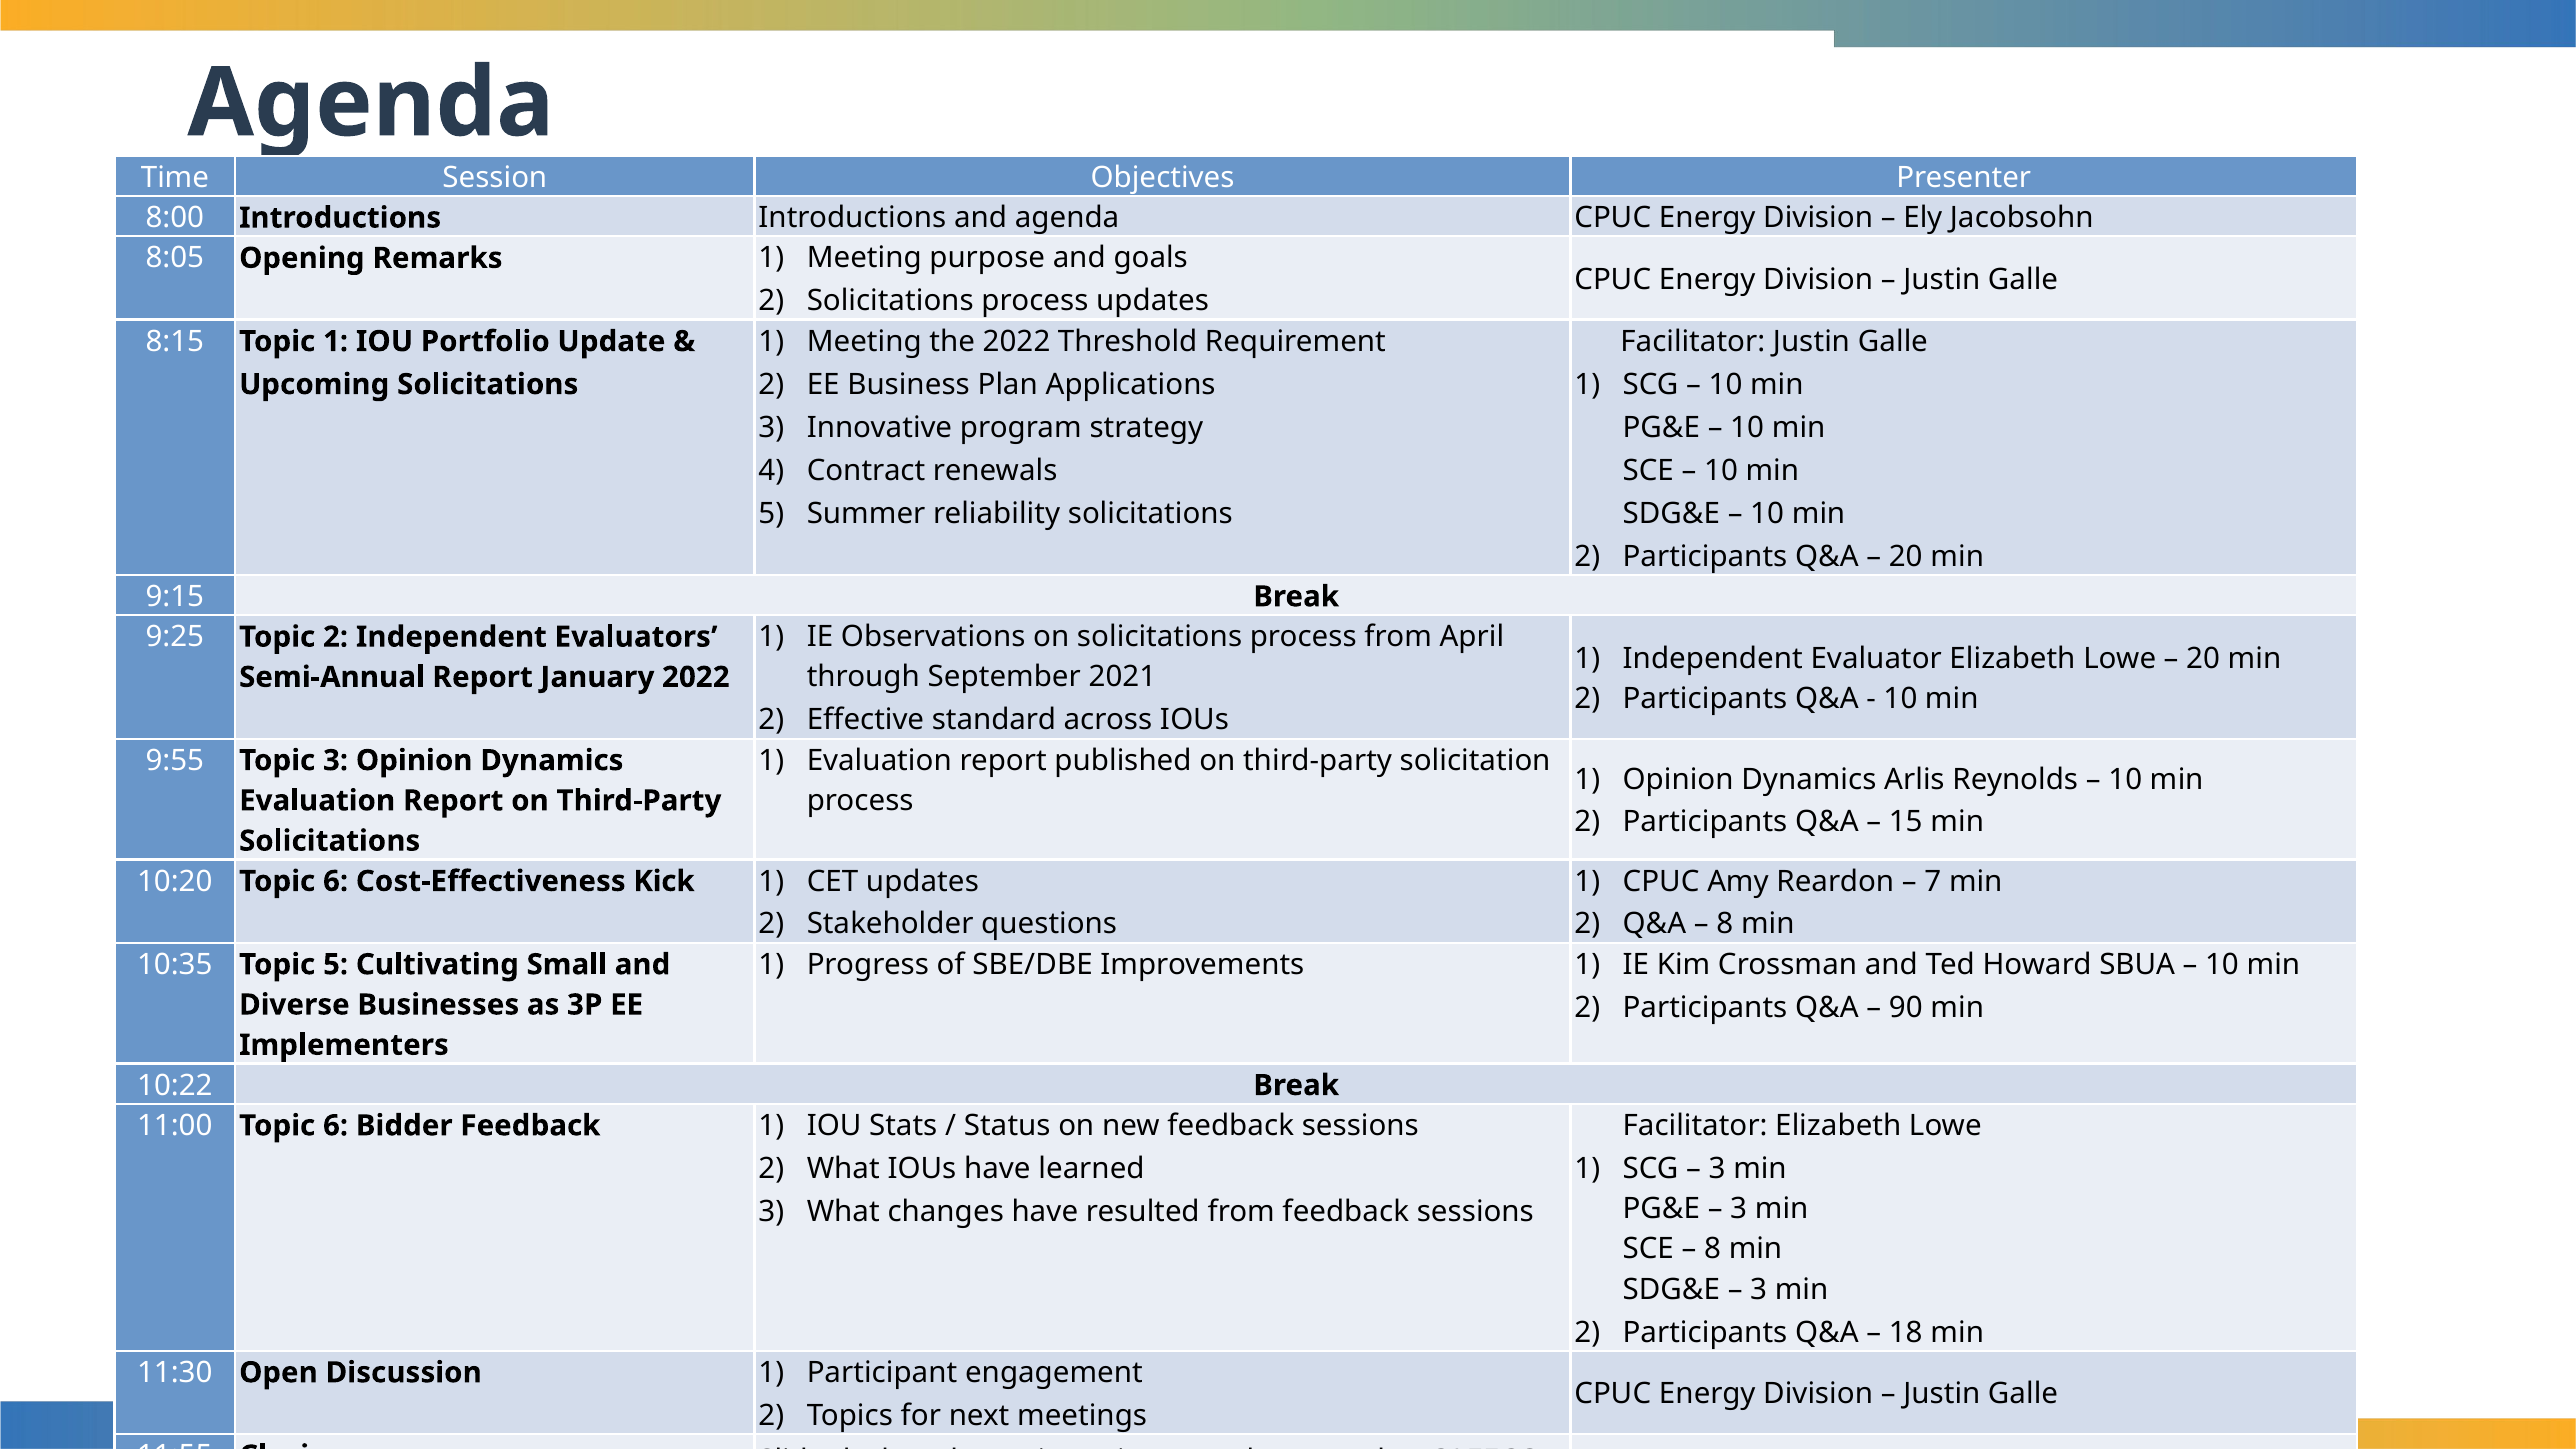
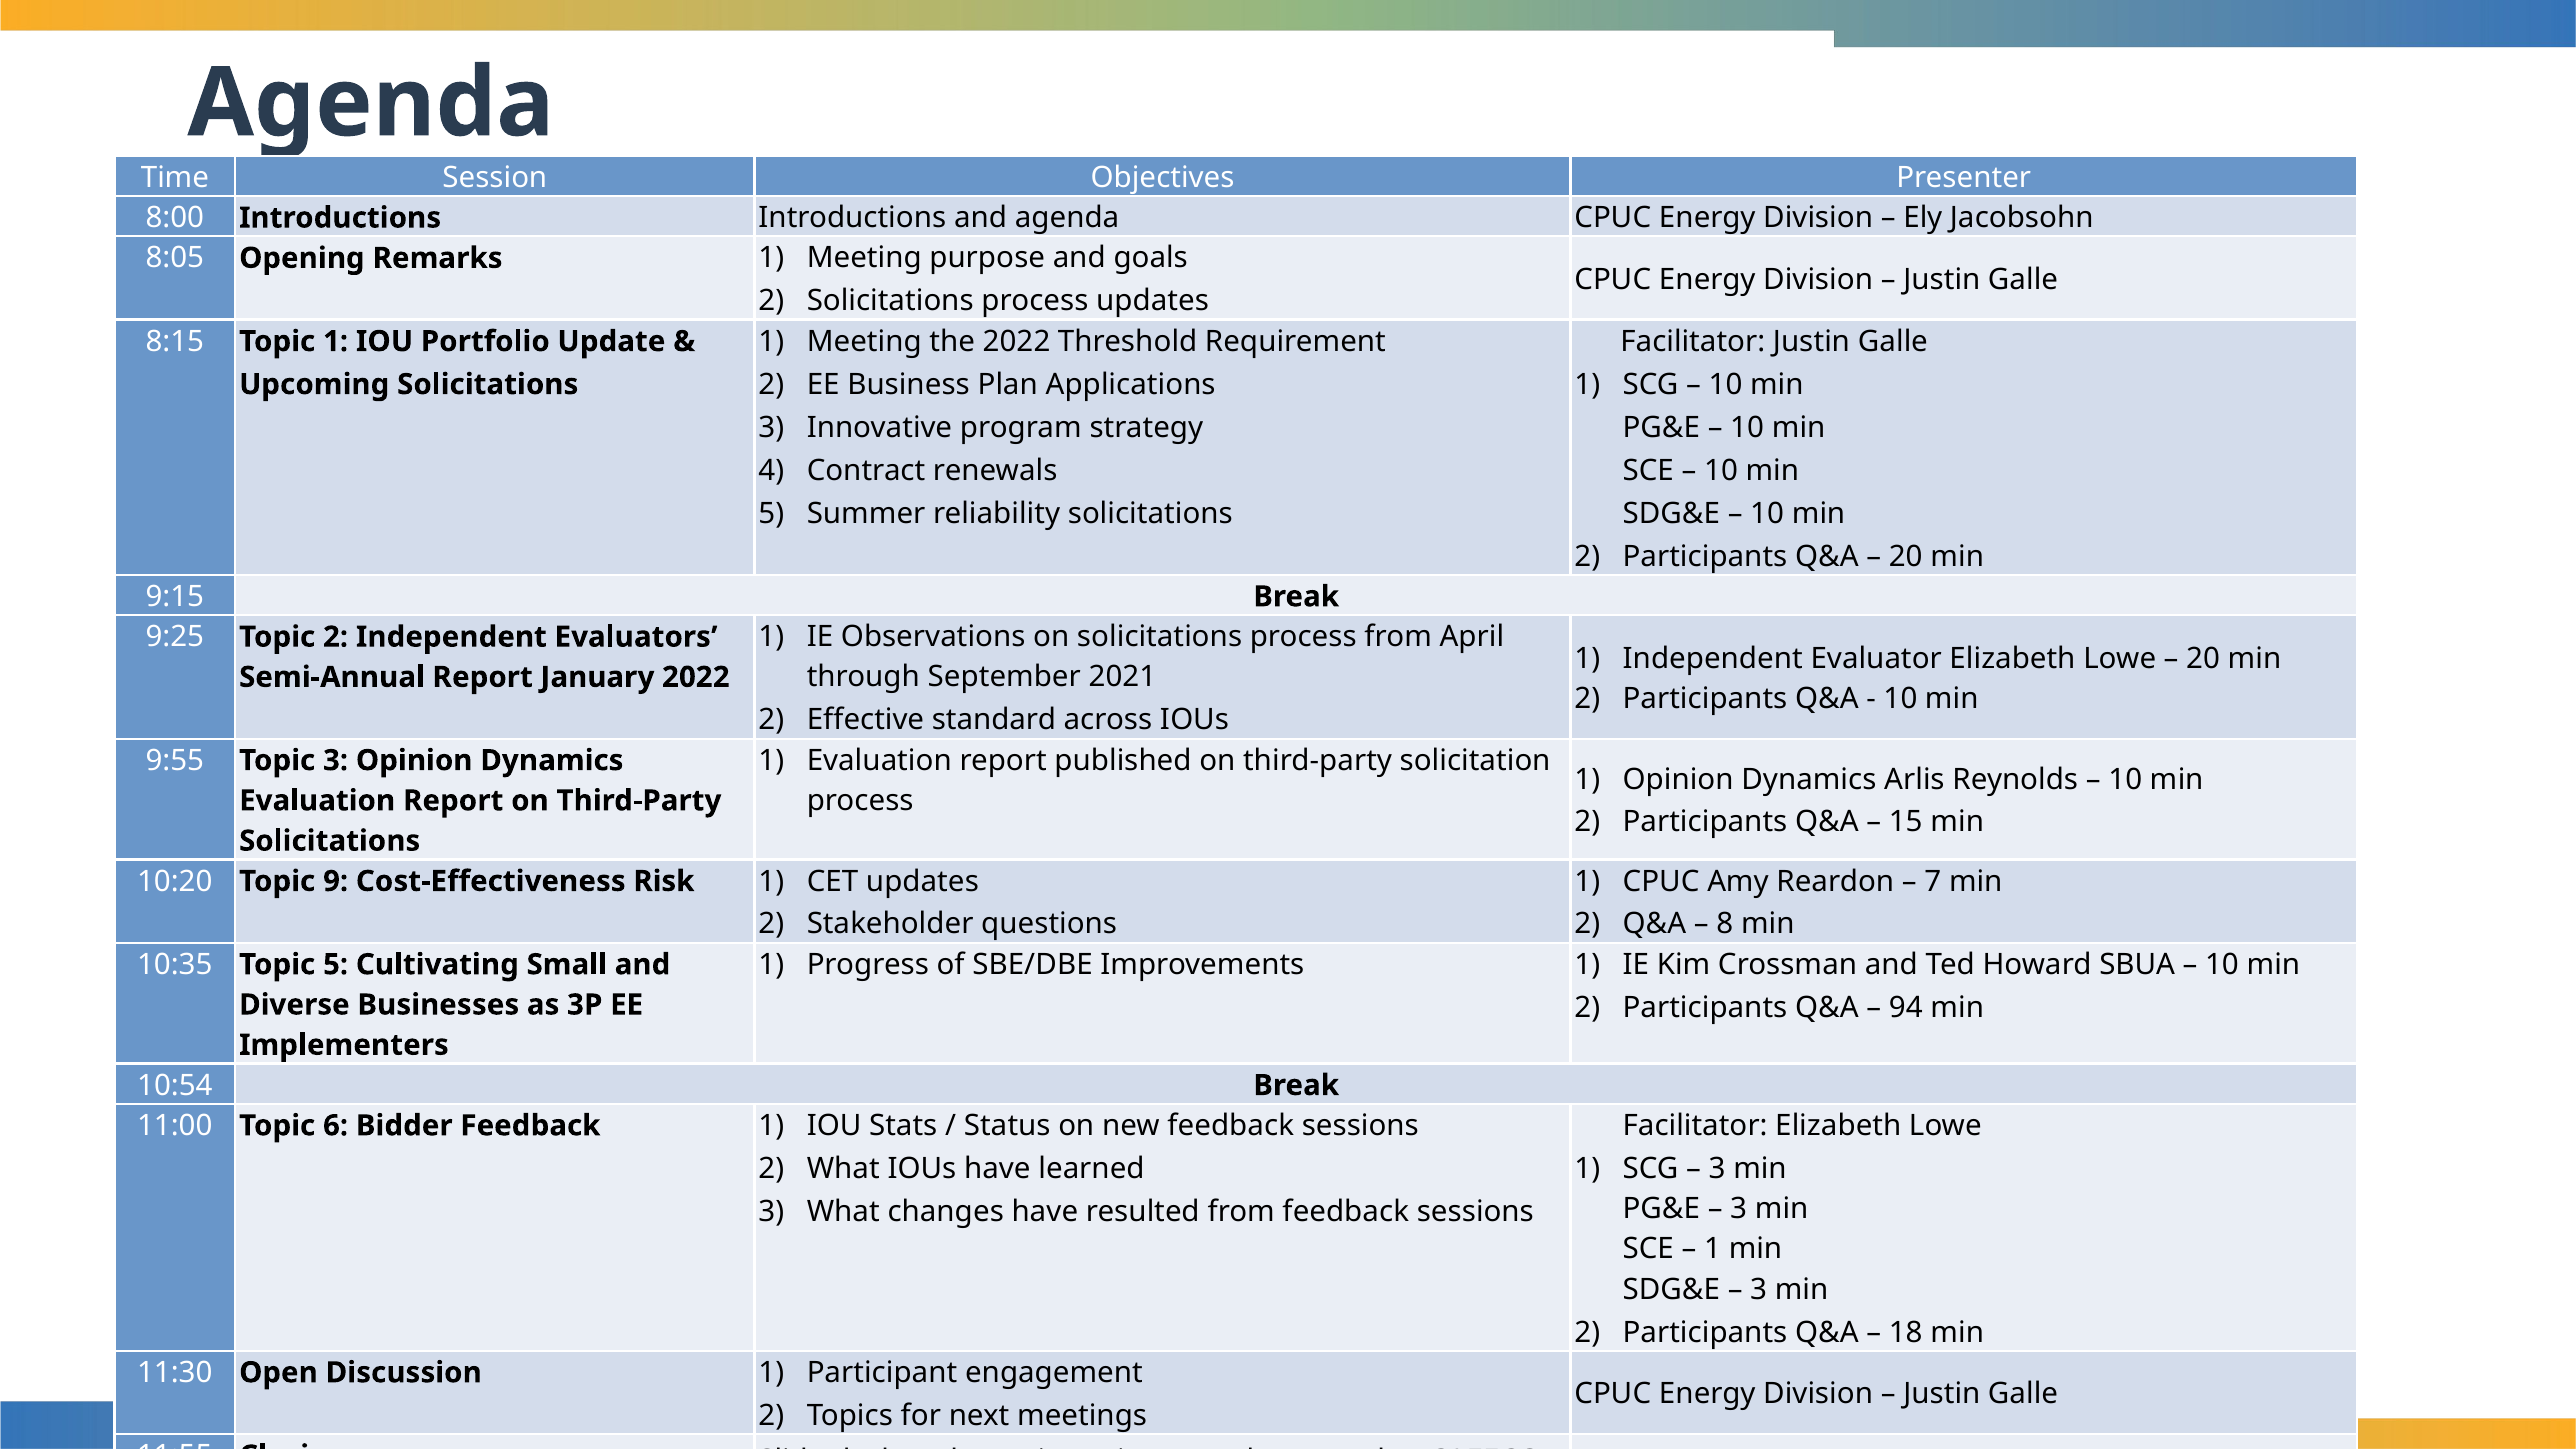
10:20 Topic 6: 6 -> 9 (336, 881)
Kick: Kick -> Risk (664, 881)
90: 90 -> 94 (1906, 1008)
10:22: 10:22 -> 10:54 (175, 1085)
8: 8 -> 1 (1713, 1249)
